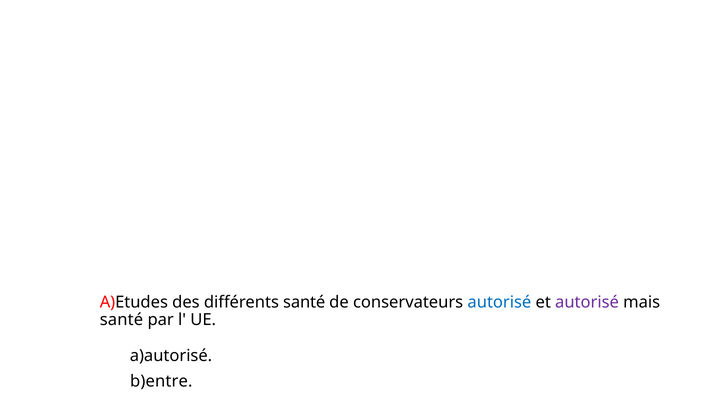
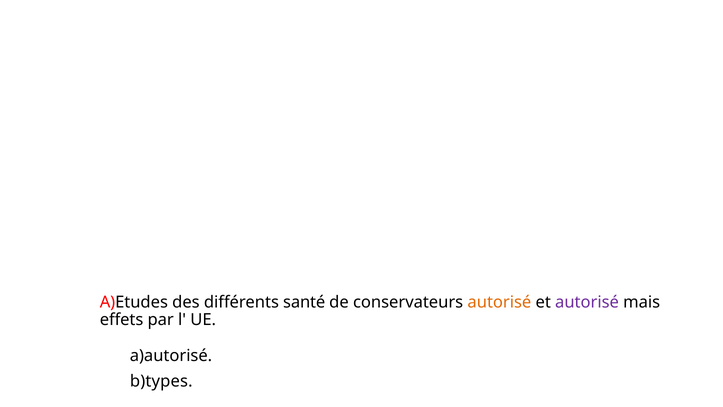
autorisé colour: blue -> orange (499, 302)
santé: santé -> effets (122, 320)
b)entre: b)entre -> b)types (161, 381)
